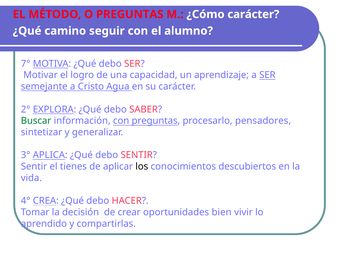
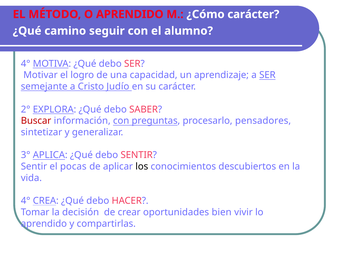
O PREGUNTAS: PREGUNTAS -> APRENDIDO (130, 14)
7°: 7° -> 4° (26, 64)
Agua: Agua -> Judío (118, 86)
Buscar colour: green -> red (36, 121)
tienes: tienes -> pocas (73, 166)
